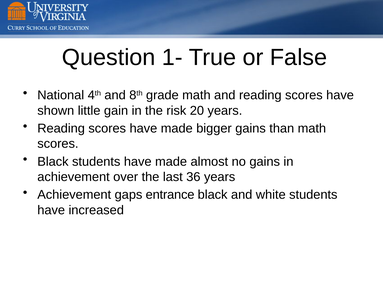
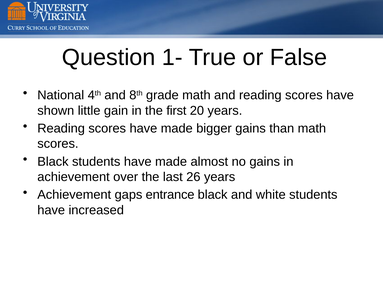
risk: risk -> first (176, 111)
36: 36 -> 26 (193, 177)
